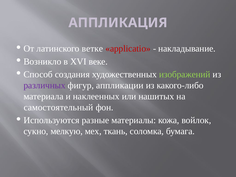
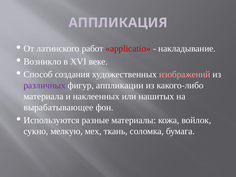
ветке: ветке -> работ (92, 49)
изображений colour: light green -> pink (185, 74)
самостоятельный: самостоятельный -> вырабатывающее (58, 107)
